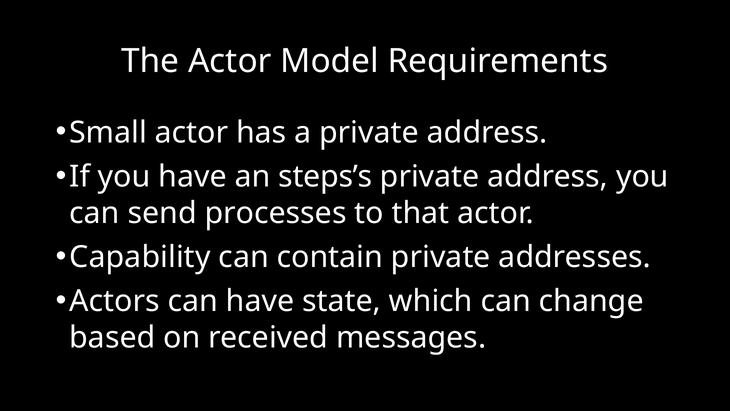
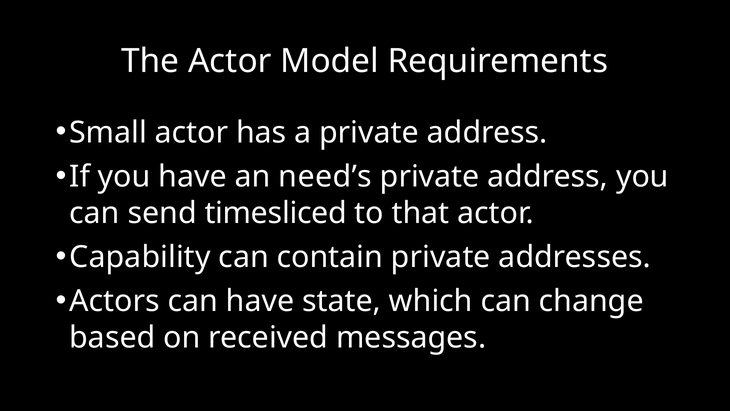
steps’s: steps’s -> need’s (325, 176)
processes: processes -> timesliced (276, 213)
